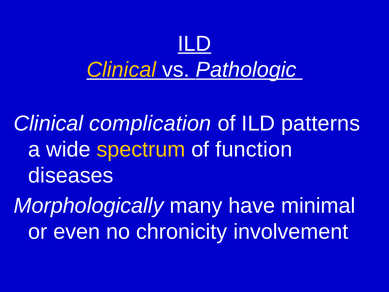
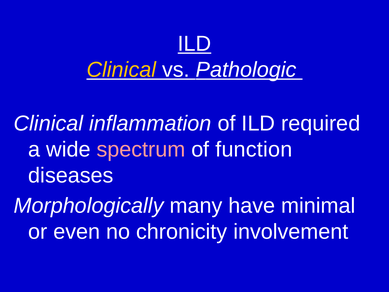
complication: complication -> inflammation (150, 123)
patterns: patterns -> required (321, 123)
spectrum colour: yellow -> pink (141, 149)
